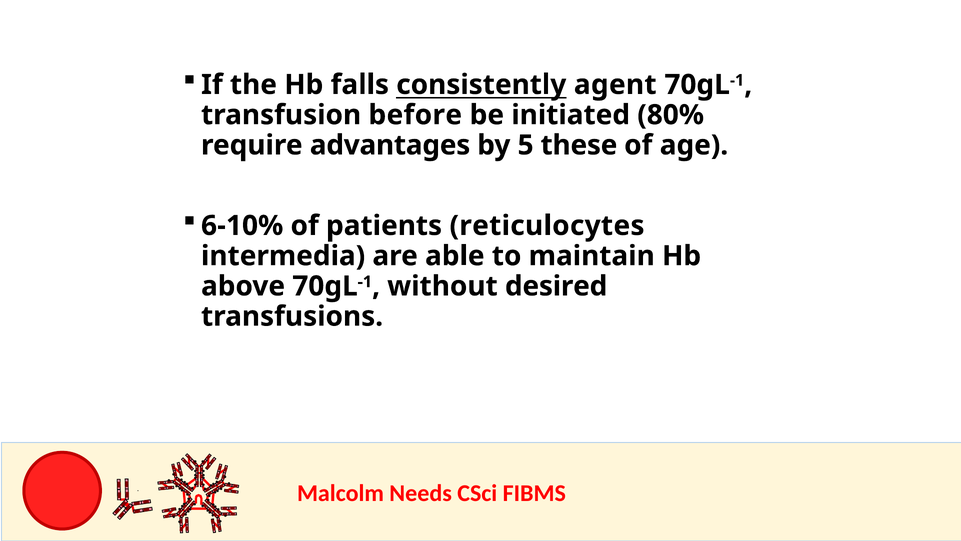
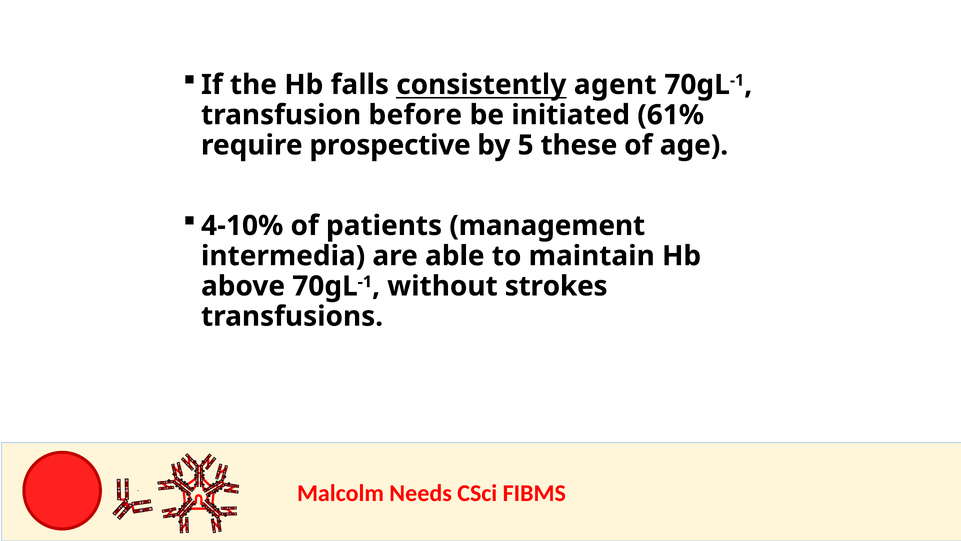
80%: 80% -> 61% (671, 115)
advantages: advantages -> prospective (390, 145)
6-10%: 6-10% -> 4-10% (242, 226)
reticulocytes: reticulocytes -> management (547, 226)
desired: desired -> strokes (556, 286)
